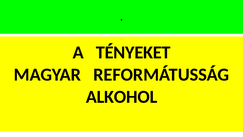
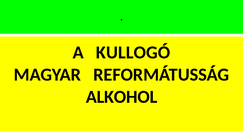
TÉNYEKET: TÉNYEKET -> KULLOGÓ (133, 52)
